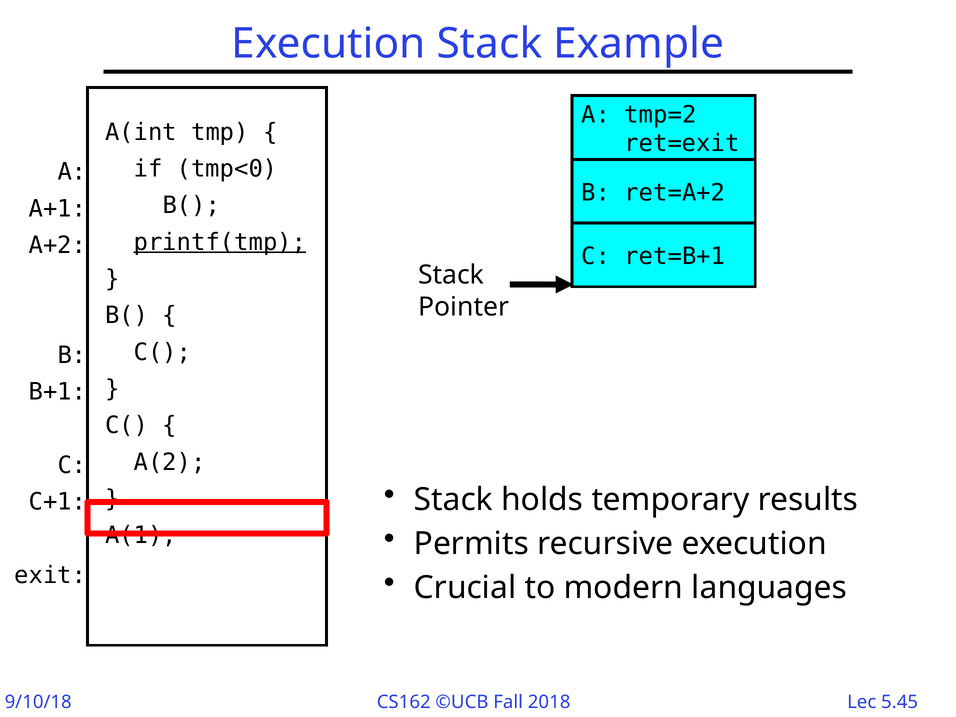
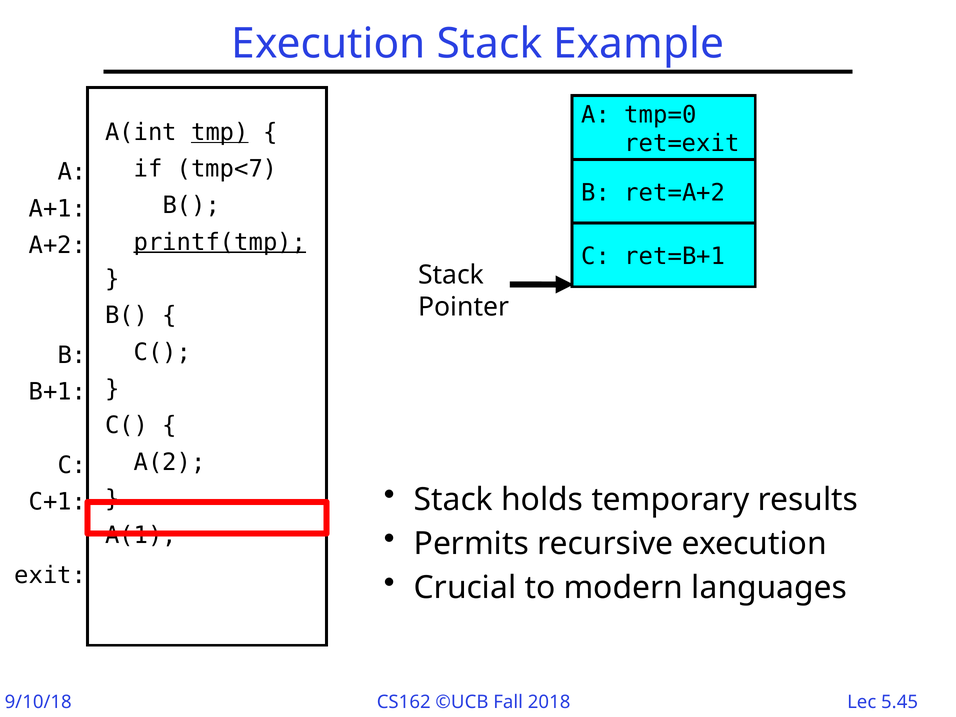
tmp=2: tmp=2 -> tmp=0 (660, 115)
tmp underline: none -> present (220, 132)
tmp<0: tmp<0 -> tmp<7 (227, 169)
